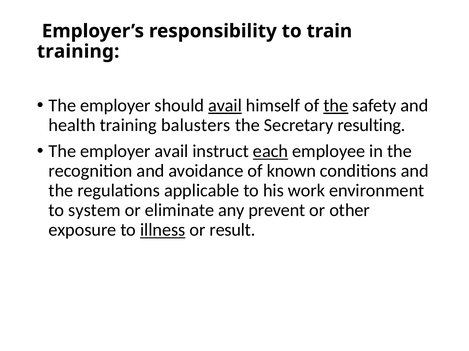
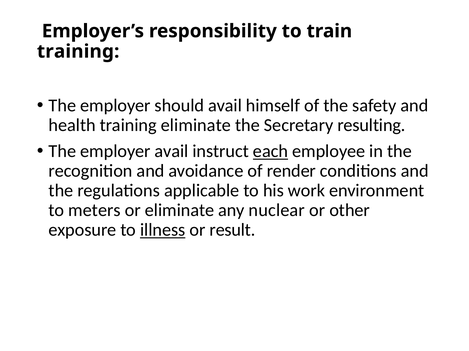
avail underline: present -> none (225, 106)
the underline: present -> none (336, 106)
training balusters: balusters -> eliminate (196, 125)
known: known -> render (291, 171)
system: system -> meters (94, 211)
prevent: prevent -> nuclear (277, 211)
